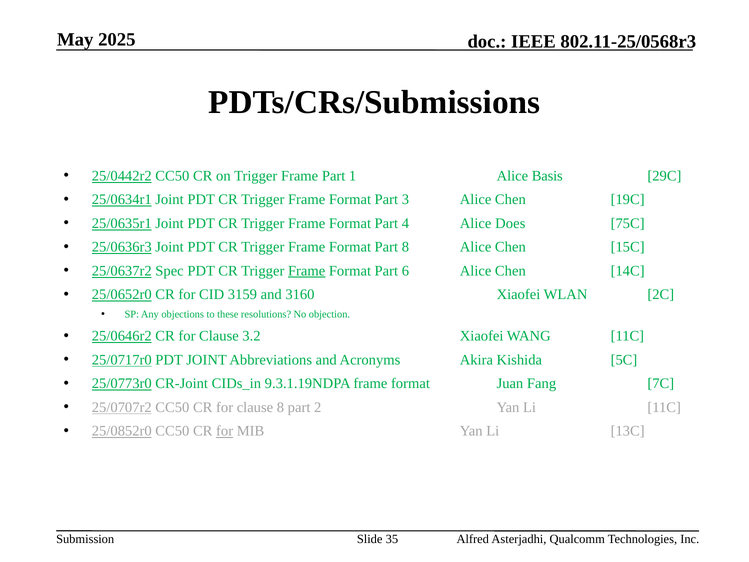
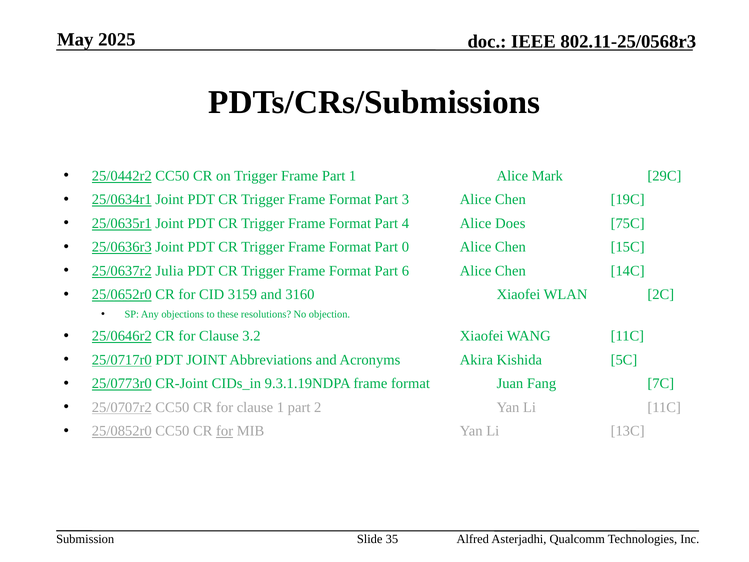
Basis: Basis -> Mark (547, 176)
Part 8: 8 -> 0 (405, 247)
Spec: Spec -> Julia (169, 271)
Frame underline: present -> none (307, 271)
clause 8: 8 -> 1 (281, 407)
